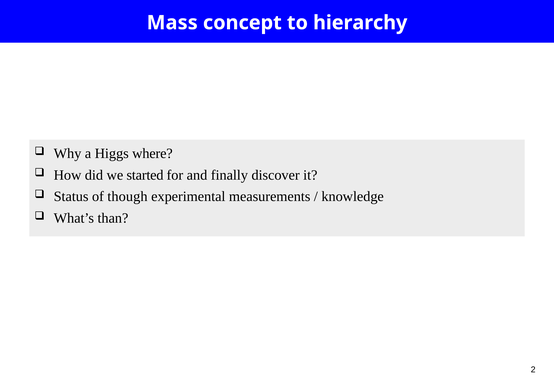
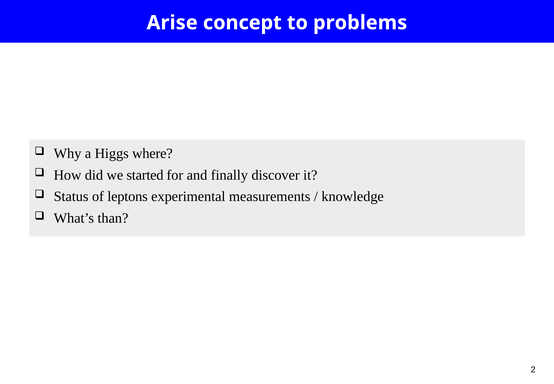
Mass: Mass -> Arise (172, 23)
hierarchy: hierarchy -> problems (360, 23)
though: though -> leptons (128, 196)
